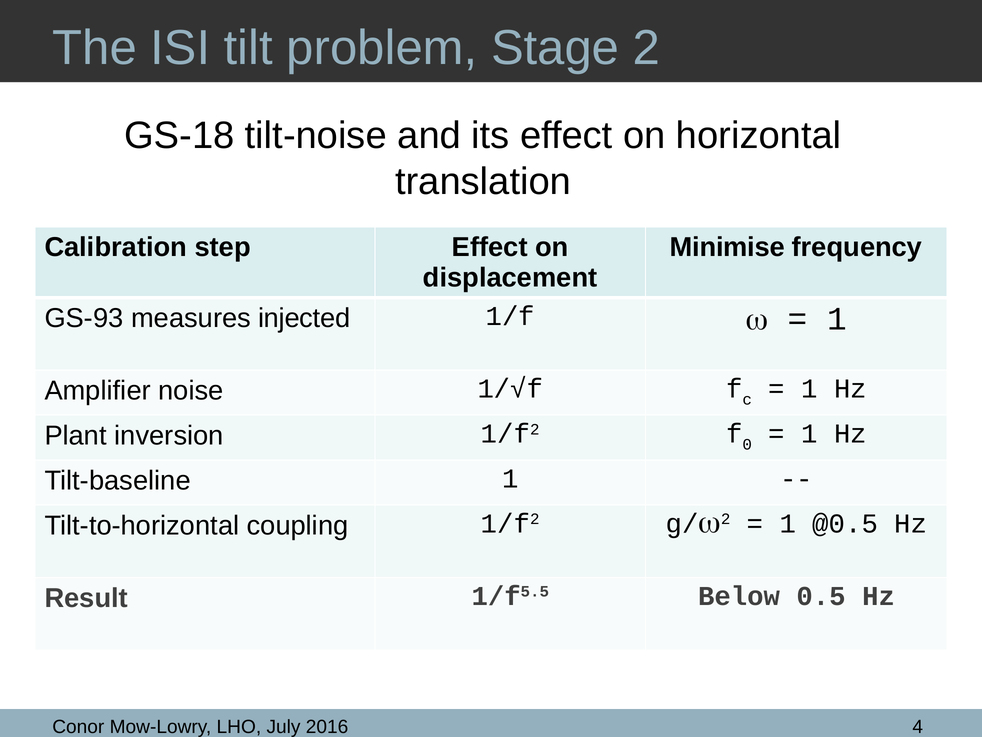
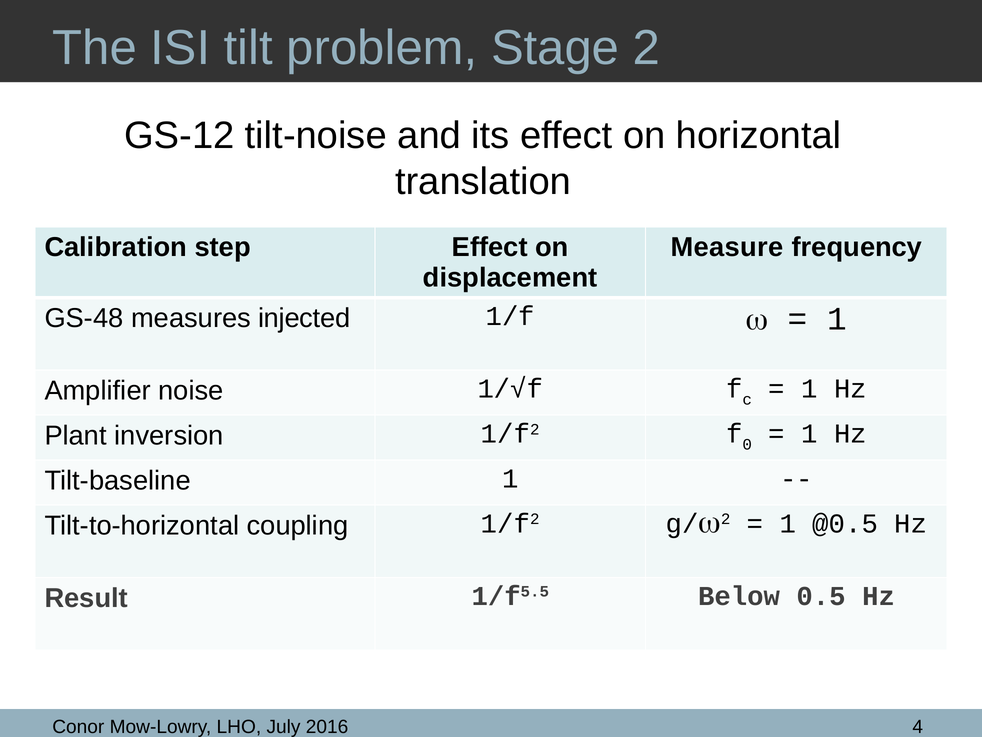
GS-18: GS-18 -> GS-12 (179, 136)
Minimise: Minimise -> Measure (727, 247)
GS-93: GS-93 -> GS-48 (84, 318)
